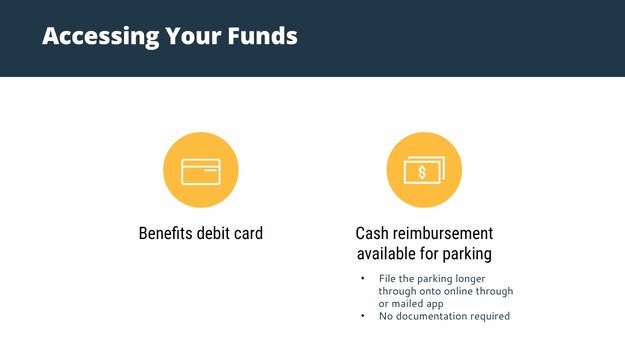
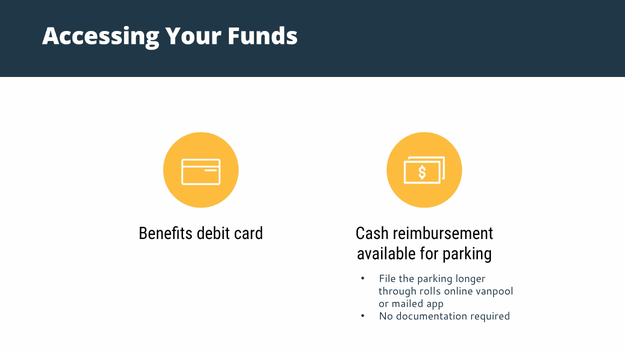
onto: onto -> rolls (430, 291)
online through: through -> vanpool (495, 291)
